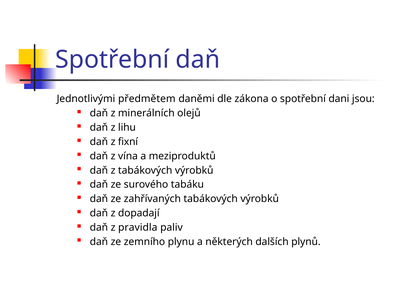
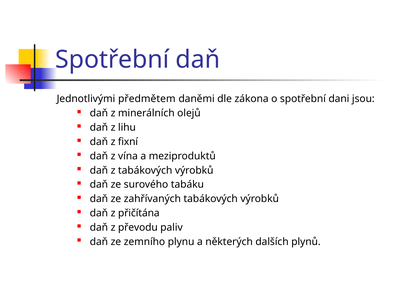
dopadají: dopadají -> přičítána (139, 213)
pravidla: pravidla -> převodu (138, 227)
